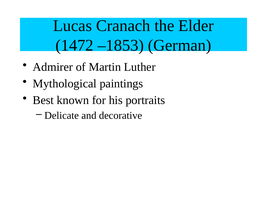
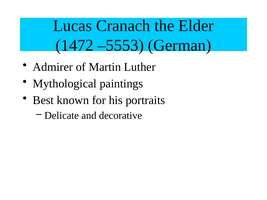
–1853: –1853 -> –5553 (121, 45)
